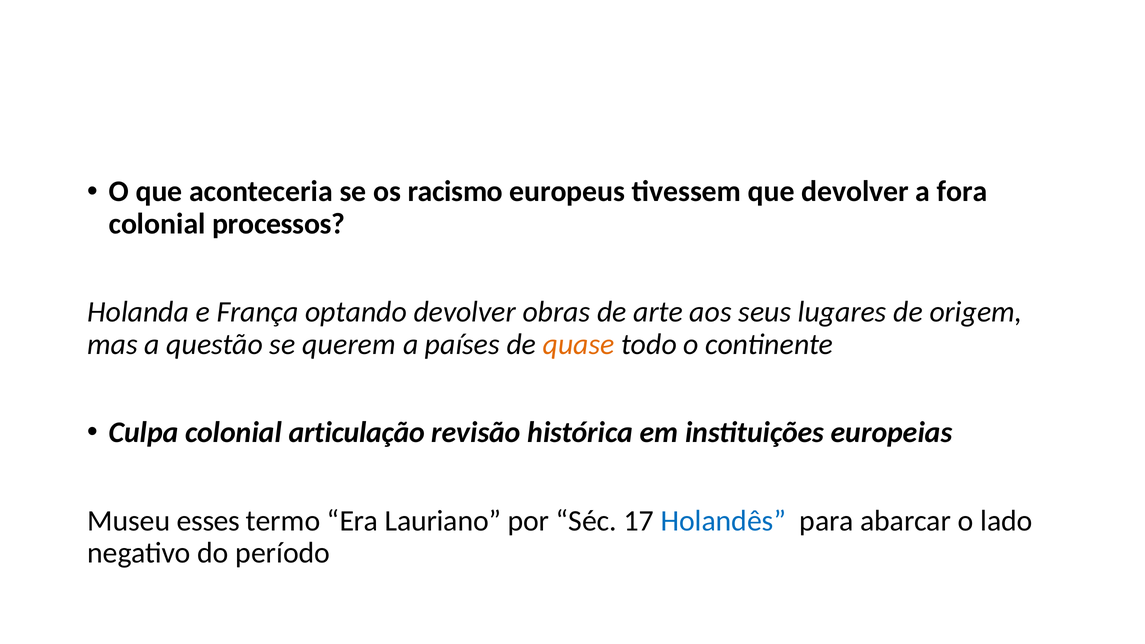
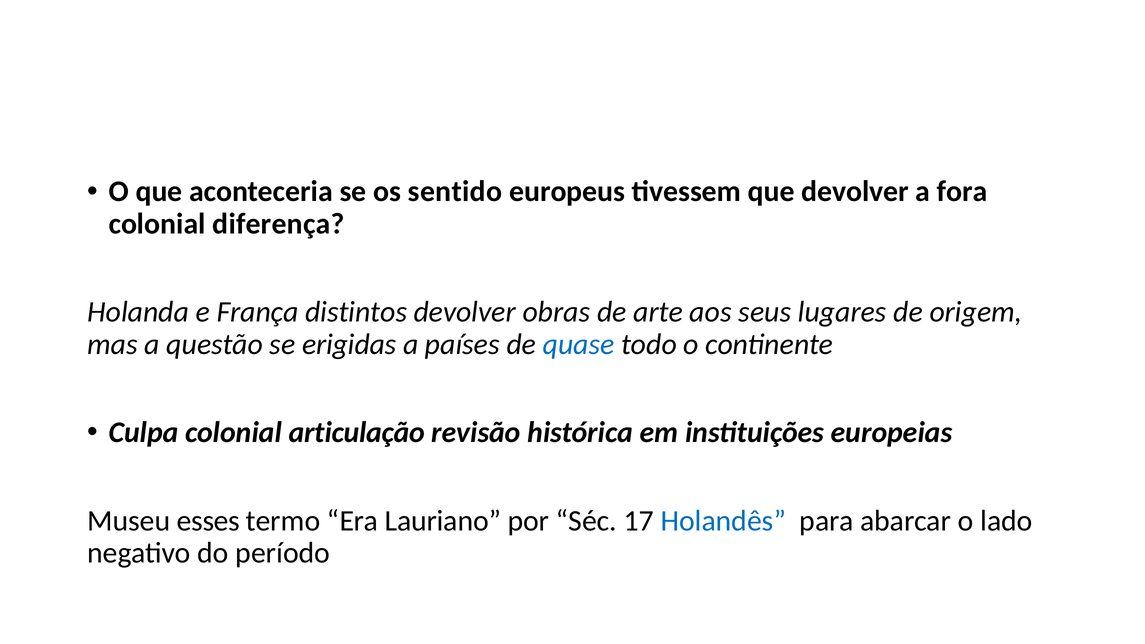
racismo: racismo -> sentido (455, 192)
processos: processos -> diferença (278, 224)
optando: optando -> distintos (356, 312)
querem: querem -> erigidas (349, 344)
quase colour: orange -> blue (579, 344)
